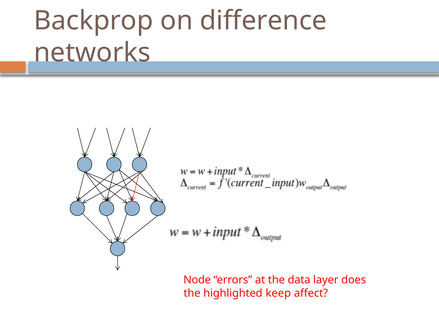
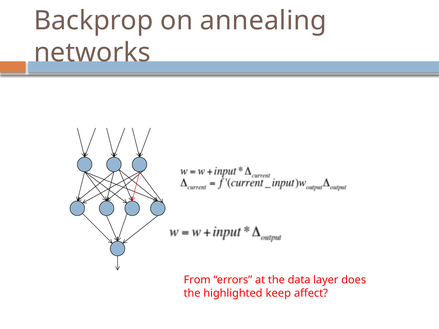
difference: difference -> annealing (263, 21)
Node: Node -> From (197, 280)
